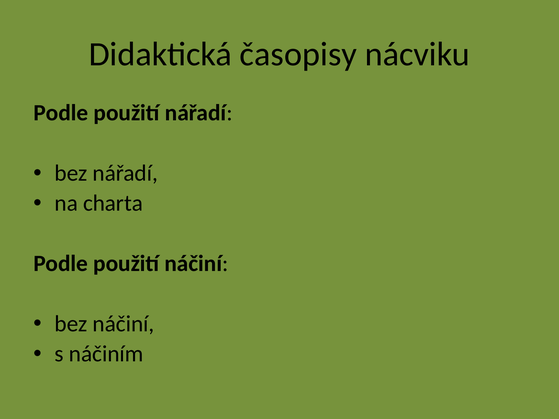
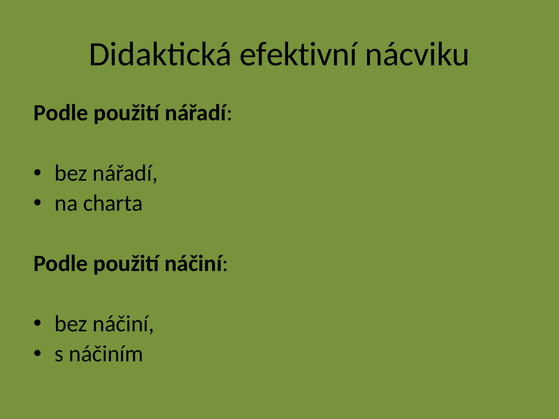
časopisy: časopisy -> efektivní (298, 54)
